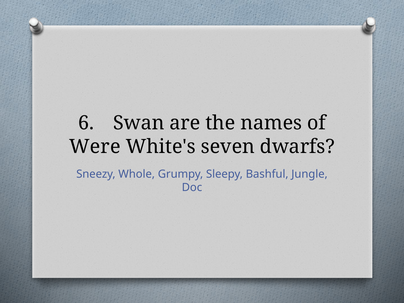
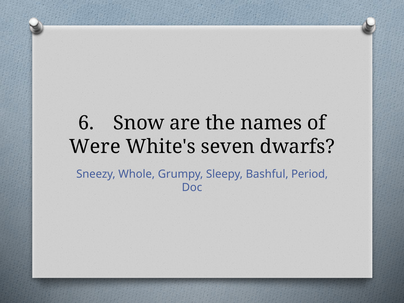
Swan: Swan -> Snow (139, 123)
Jungle: Jungle -> Period (310, 174)
